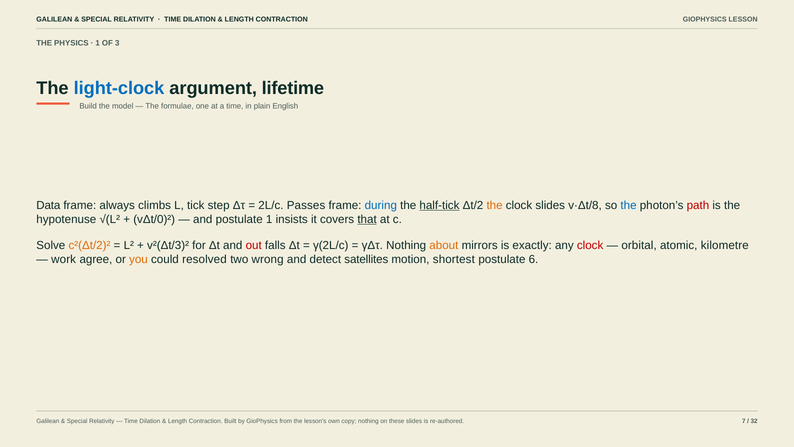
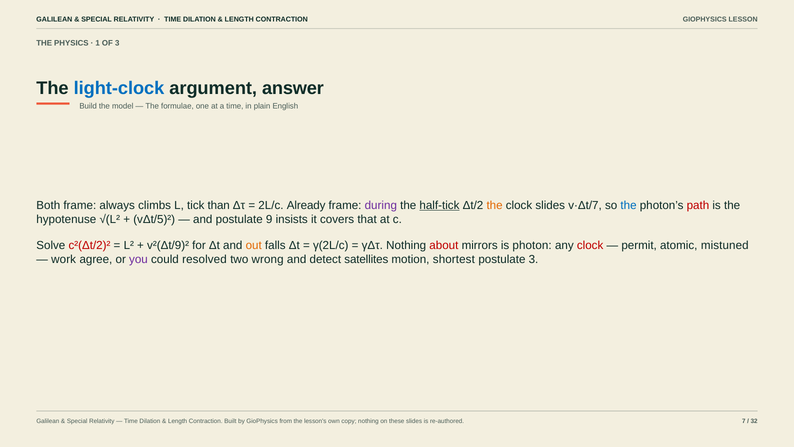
lifetime: lifetime -> answer (293, 88)
Data: Data -> Both (48, 205)
step: step -> than (219, 205)
Passes: Passes -> Already (306, 205)
during colour: blue -> purple (381, 205)
v·Δt/8: v·Δt/8 -> v·Δt/7 (585, 205)
vΔt/0)²: vΔt/0)² -> vΔt/5)² (154, 219)
postulate 1: 1 -> 9 (269, 219)
that underline: present -> none (367, 219)
c²(Δt/2)² colour: orange -> red (89, 245)
v²(Δt/3)²: v²(Δt/3)² -> v²(Δt/9)² (168, 245)
out colour: red -> orange (254, 245)
about colour: orange -> red (444, 245)
exactly: exactly -> photon (532, 245)
orbital: orbital -> permit (639, 245)
kilometre: kilometre -> mistuned (725, 245)
you colour: orange -> purple (138, 259)
postulate 6: 6 -> 3 (533, 259)
